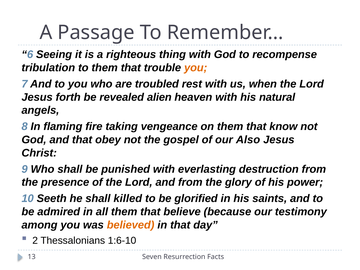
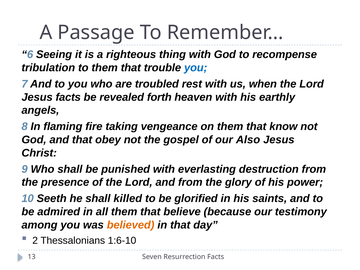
you colour: orange -> blue (196, 68)
Jesus forth: forth -> facts (68, 97)
alien: alien -> forth (159, 97)
natural: natural -> earthly (277, 97)
